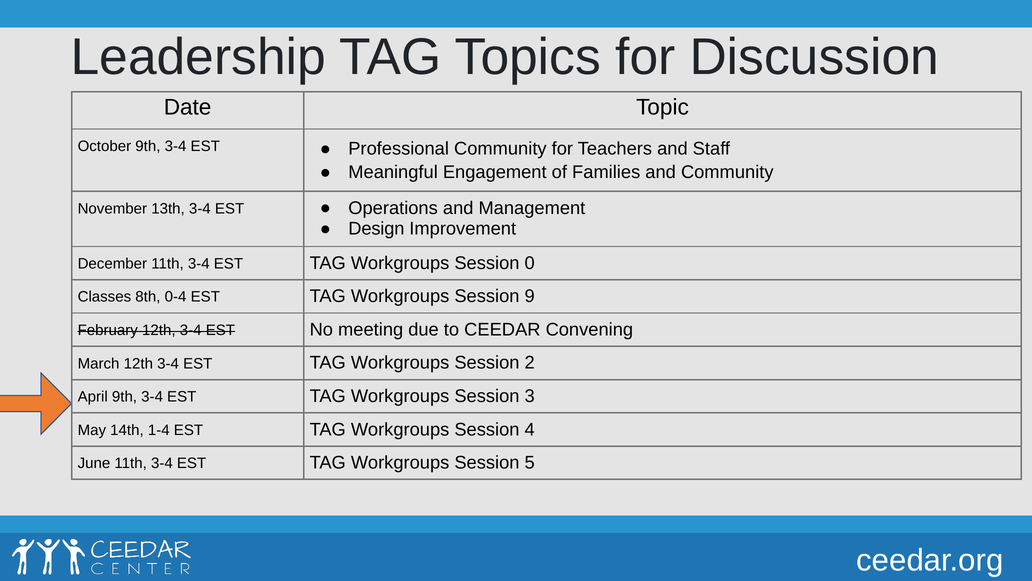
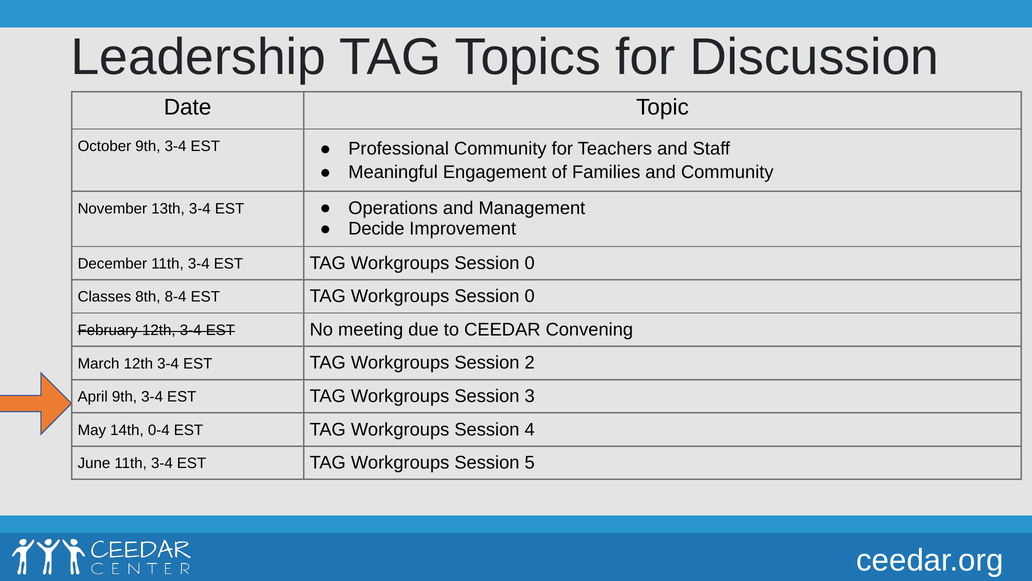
Design: Design -> Decide (376, 228)
0-4: 0-4 -> 8-4 (176, 297)
9: 9 -> 0 (530, 296)
1-4: 1-4 -> 0-4 (159, 430)
